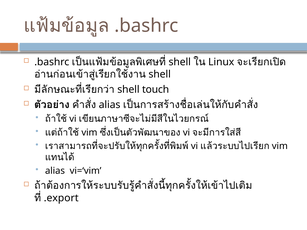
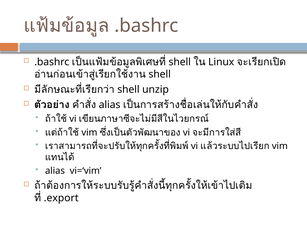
touch: touch -> unzip (156, 90)
